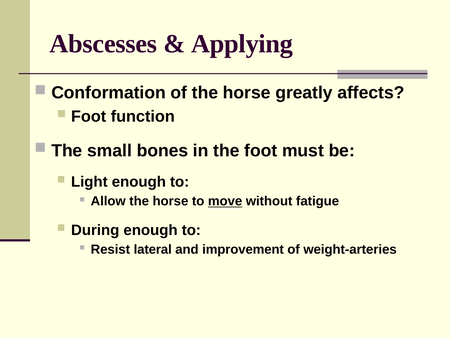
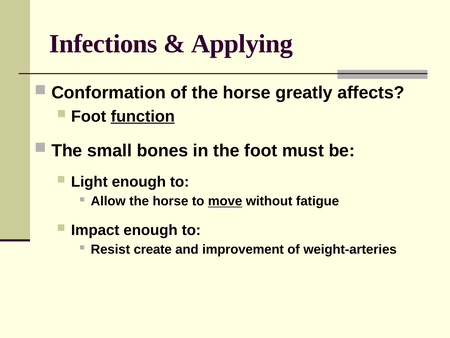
Abscesses: Abscesses -> Infections (103, 44)
function underline: none -> present (143, 116)
During: During -> Impact (95, 230)
lateral: lateral -> create (153, 249)
